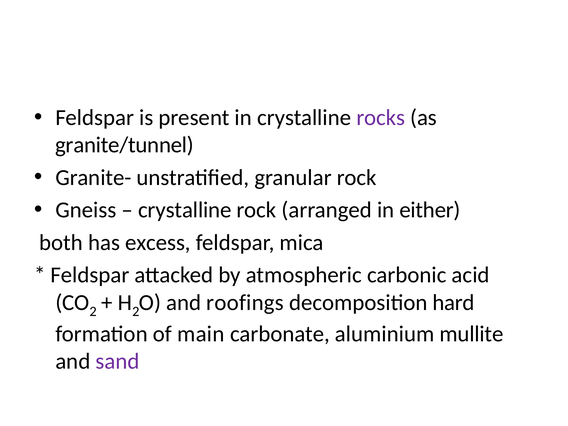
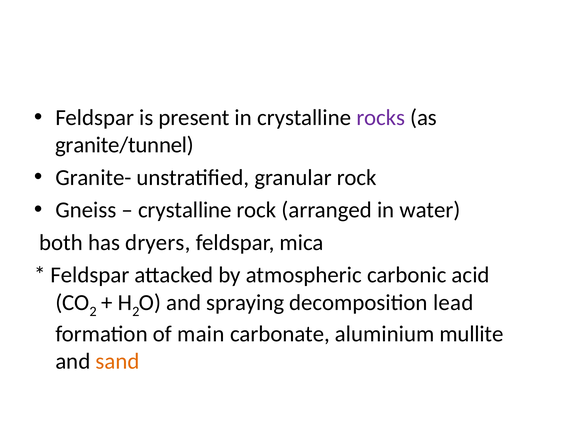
either: either -> water (430, 210)
excess: excess -> dryers (158, 243)
roofings: roofings -> spraying (245, 303)
hard: hard -> lead (453, 303)
sand colour: purple -> orange (117, 361)
